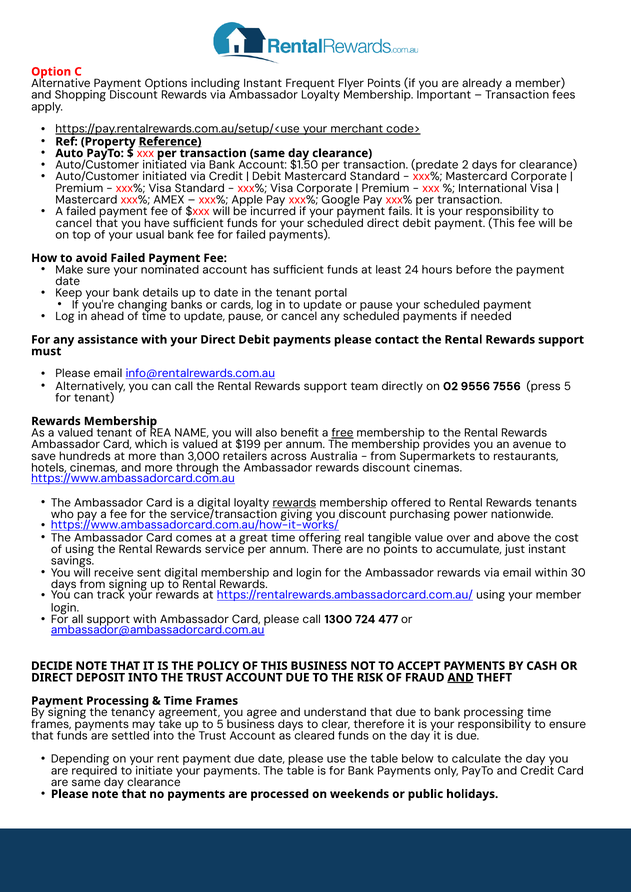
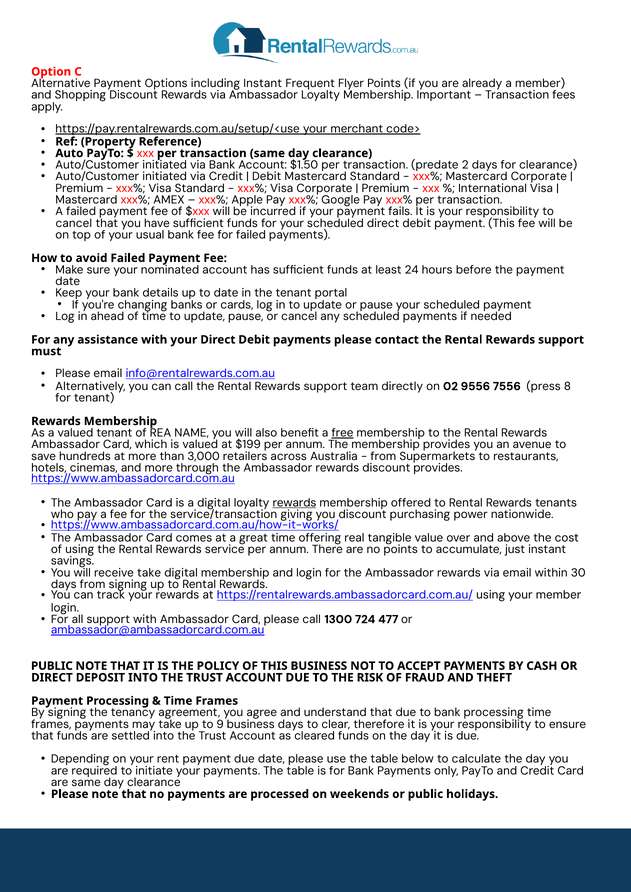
Reference underline: present -> none (170, 142)
press 5: 5 -> 8 (567, 387)
discount cinemas: cinemas -> provides (438, 468)
receive sent: sent -> take (149, 573)
DECIDE: DECIDE -> PUBLIC (52, 667)
AND underline: present -> none (461, 678)
to 5: 5 -> 9 (220, 725)
